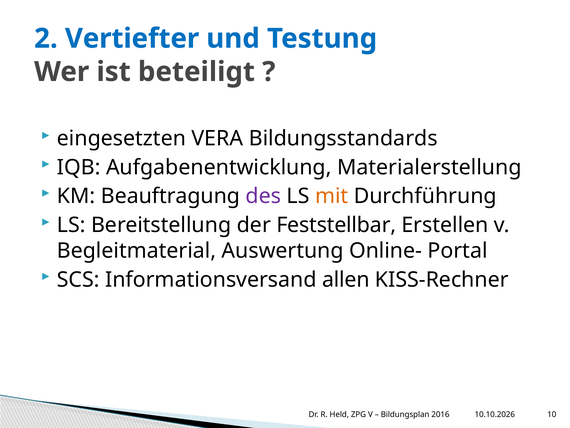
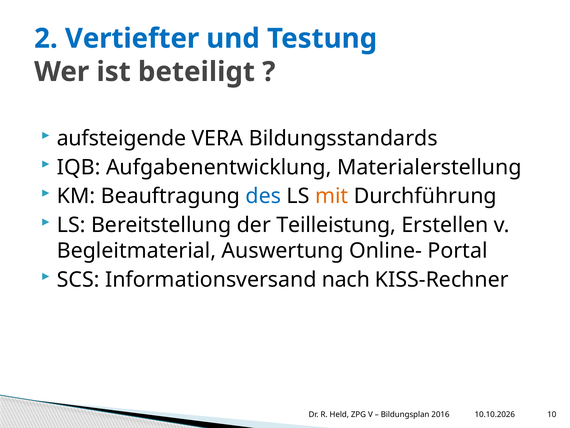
eingesetzten: eingesetzten -> aufsteigende (122, 138)
des colour: purple -> blue (263, 196)
Feststellbar: Feststellbar -> Teilleistung (336, 225)
allen: allen -> nach (346, 279)
